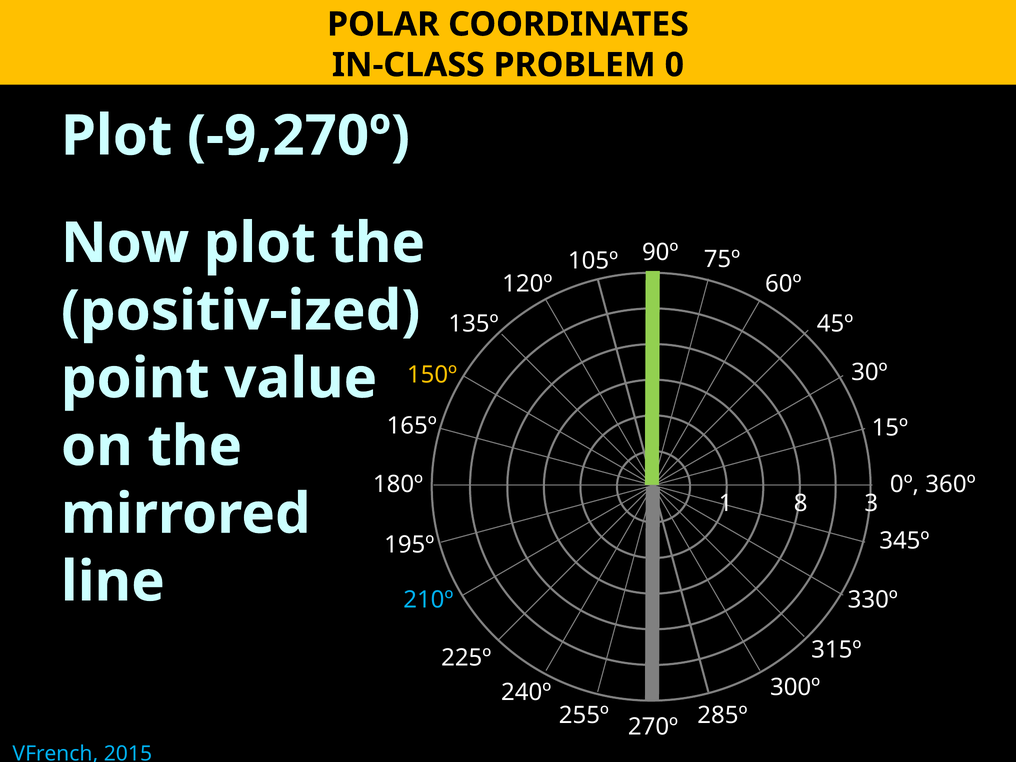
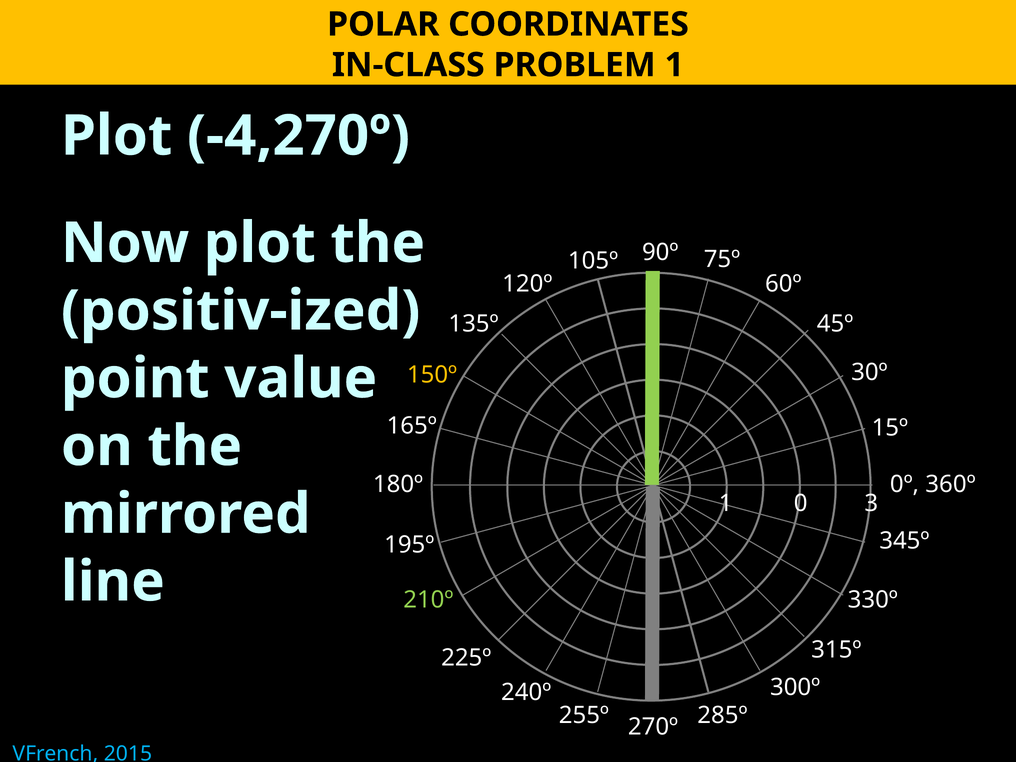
PROBLEM 0: 0 -> 1 (674, 65)
-9,270º: -9,270º -> -4,270º (299, 136)
8: 8 -> 0 (801, 503)
210º colour: light blue -> light green (428, 600)
